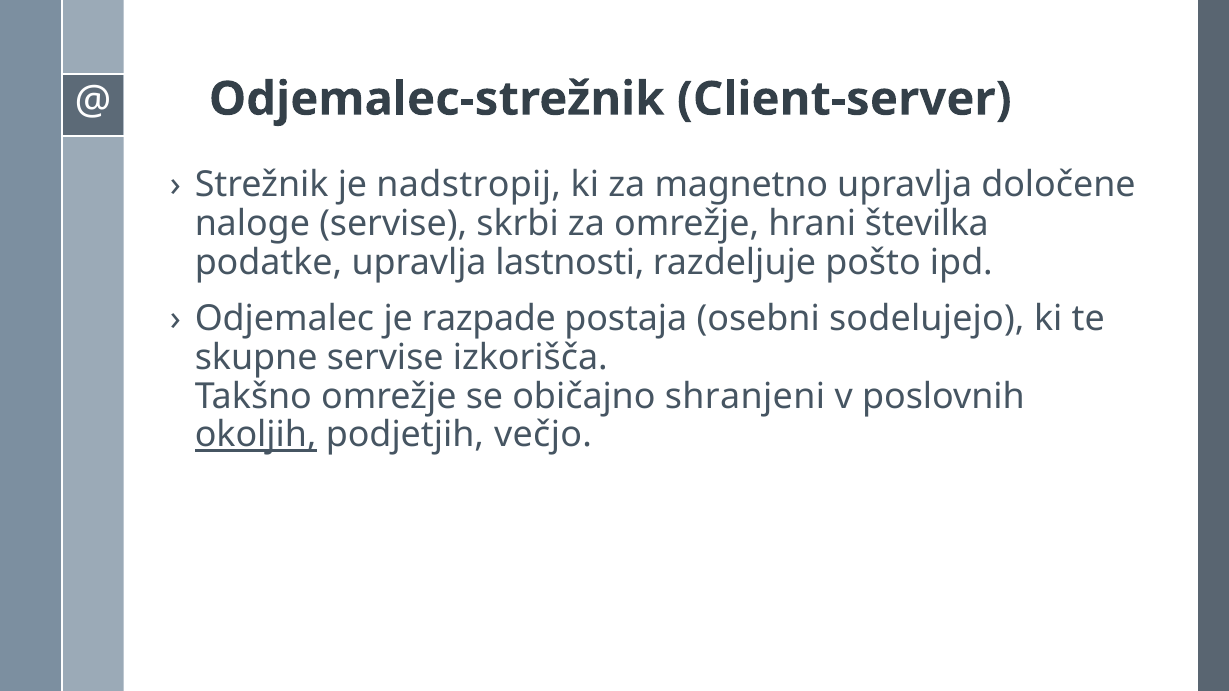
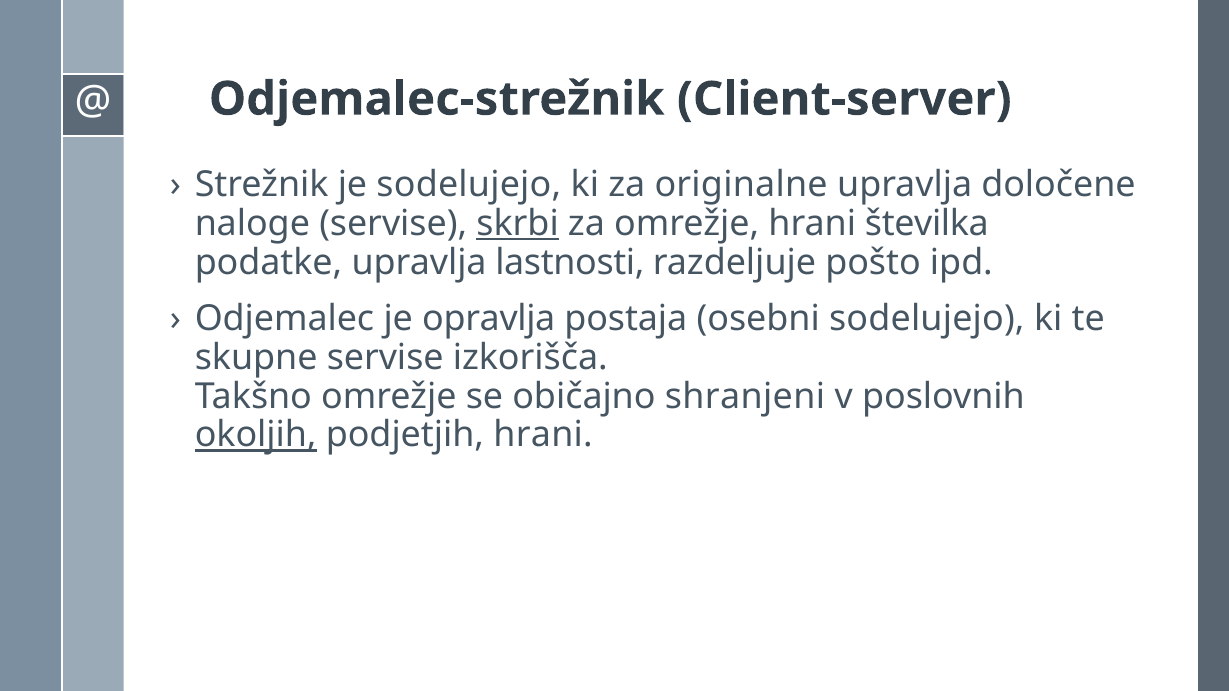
je nadstropij: nadstropij -> sodelujejo (469, 185)
magnetno: magnetno -> originalne (741, 185)
skrbi underline: none -> present (518, 224)
razpade: razpade -> opravlja (489, 319)
podjetjih večjo: večjo -> hrani (543, 435)
